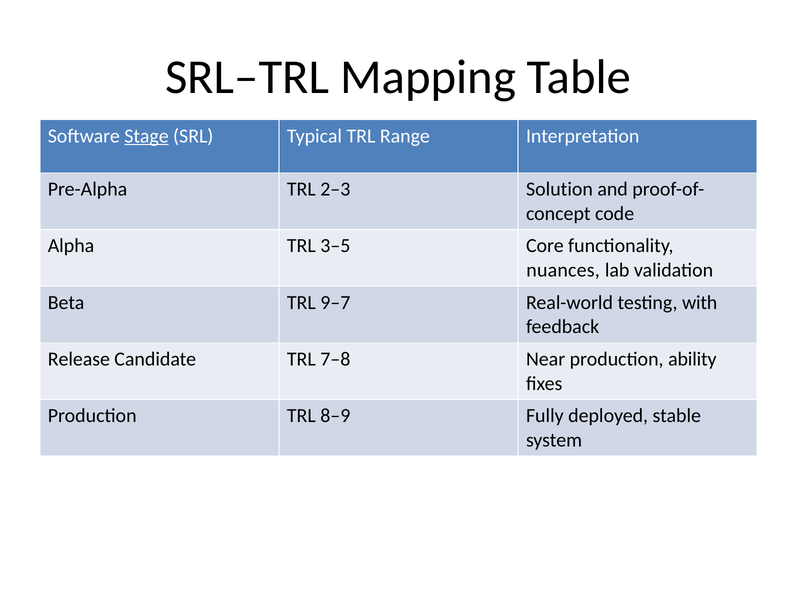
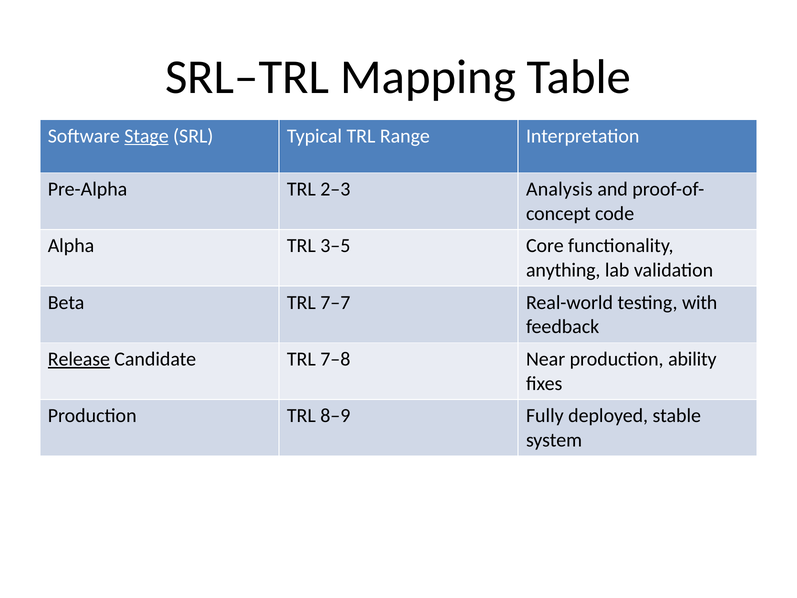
Solution: Solution -> Analysis (559, 189)
nuances: nuances -> anything (563, 270)
9–7: 9–7 -> 7–7 (335, 302)
Release underline: none -> present (79, 359)
